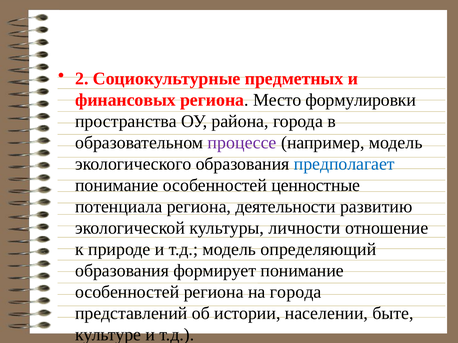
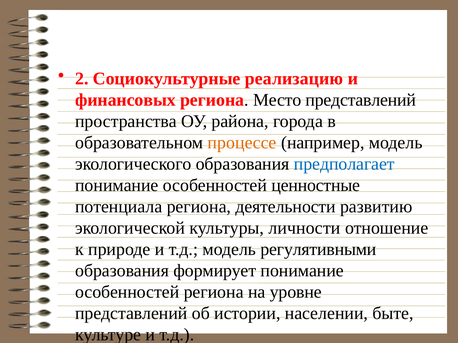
предметных: предметных -> реализацию (294, 79)
Место формулировки: формулировки -> представлений (361, 100)
процессе colour: purple -> orange (242, 143)
определяющий: определяющий -> регулятивными (318, 250)
на города: города -> уровне (296, 292)
